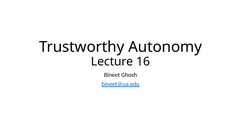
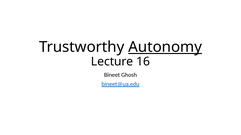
Autonomy underline: none -> present (165, 47)
